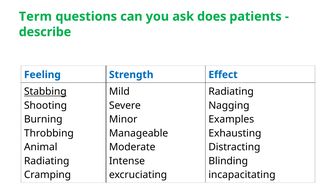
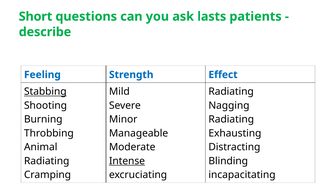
Term: Term -> Short (36, 17)
does: does -> lasts (212, 17)
Examples: Examples -> Radiating (231, 119)
Intense underline: none -> present (127, 161)
